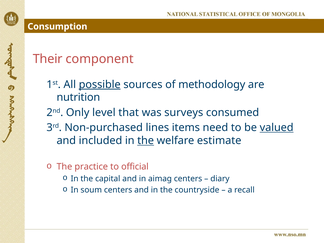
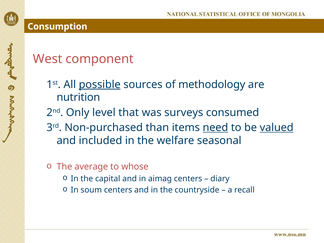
Their: Their -> West (48, 59)
lines: lines -> than (157, 128)
need underline: none -> present (215, 128)
the underline: present -> none (146, 141)
estimate: estimate -> seasonal (219, 141)
practice: practice -> average (91, 167)
official: official -> whose (135, 167)
